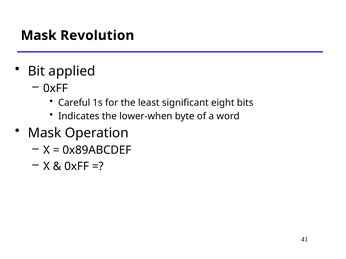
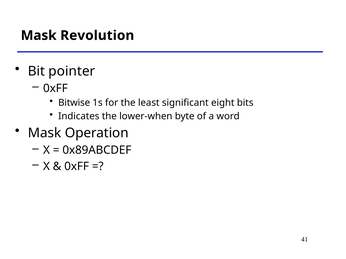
applied: applied -> pointer (72, 71)
Careful: Careful -> Bitwise (74, 103)
